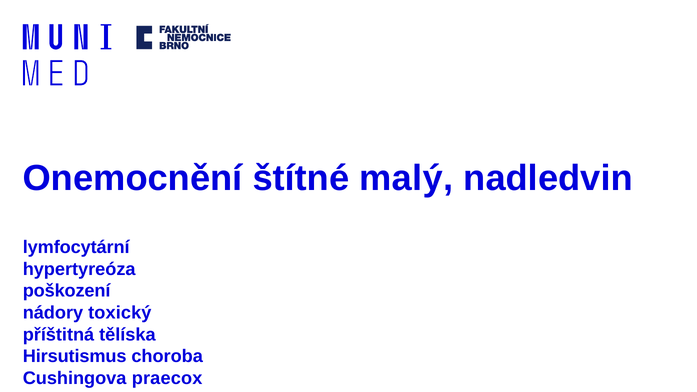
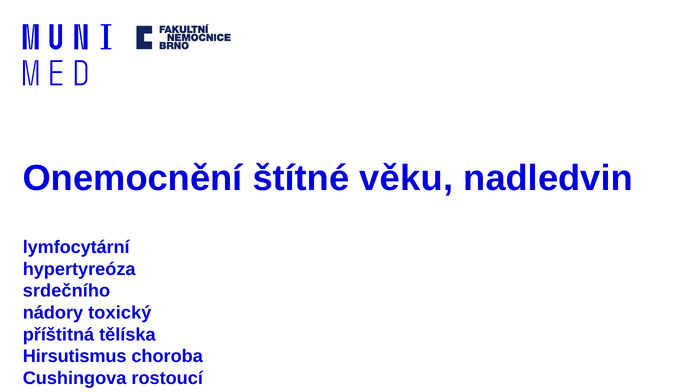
malý: malý -> věku (406, 179)
poškození: poškození -> srdečního (66, 291)
praecox: praecox -> rostoucí (167, 378)
